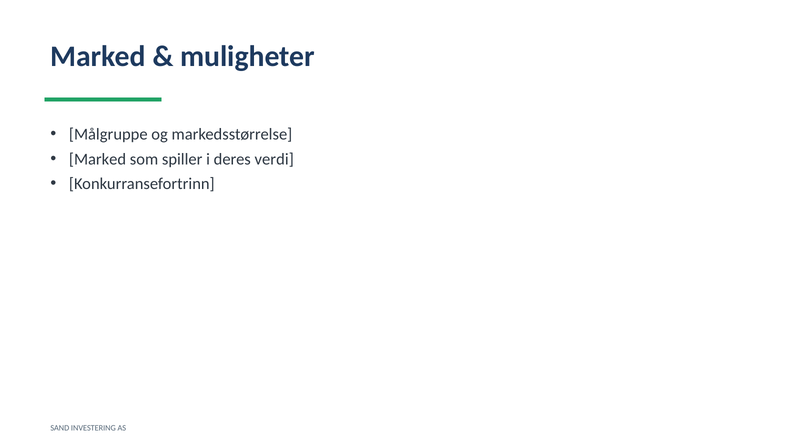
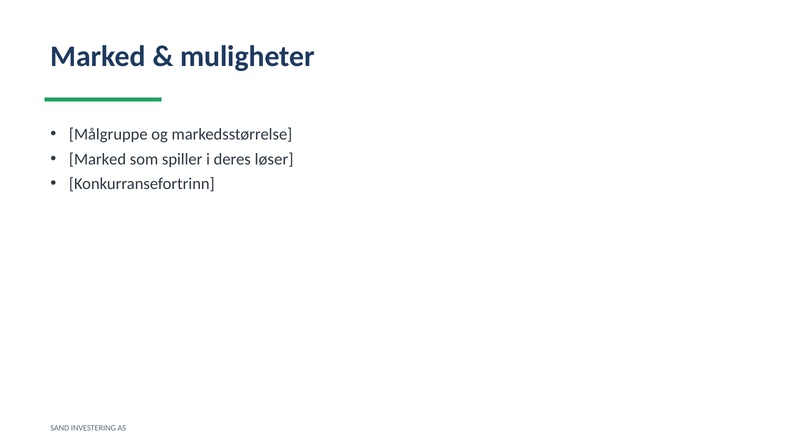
verdi: verdi -> løser (274, 159)
